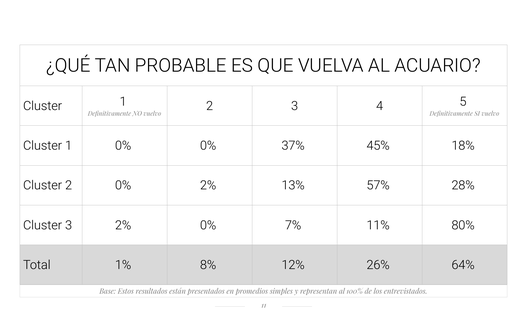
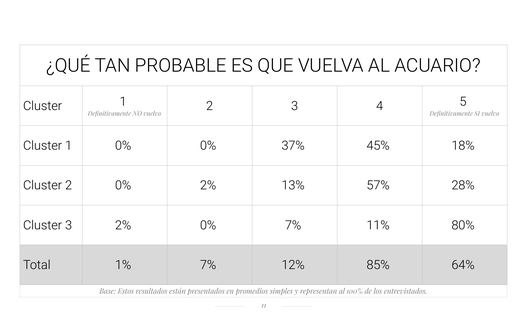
1% 8%: 8% -> 7% (208, 265)
26%: 26% -> 85% (378, 265)
